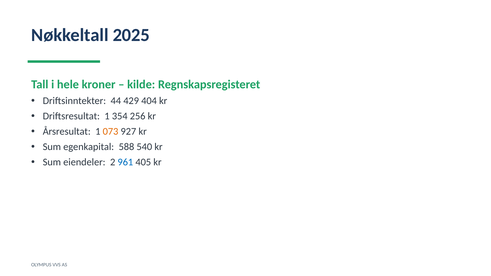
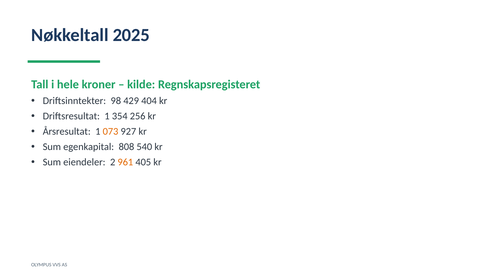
44: 44 -> 98 (116, 101)
588: 588 -> 808 (126, 147)
961 colour: blue -> orange (125, 162)
